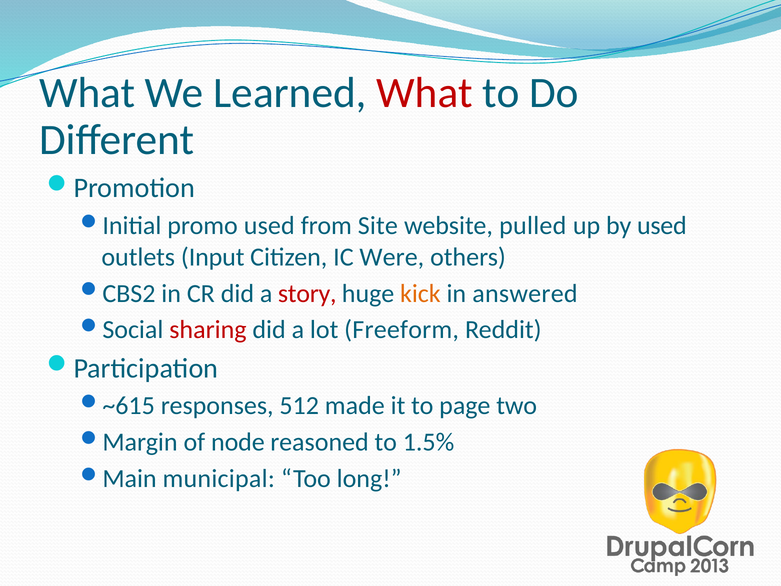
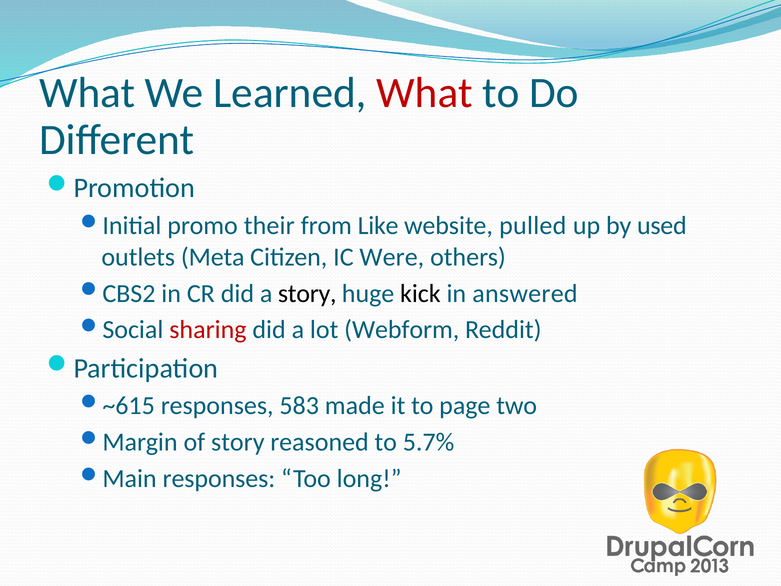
promo used: used -> their (269, 226)
Site: Site -> Like (378, 226)
Input: Input -> Meta (213, 257)
story colour: red -> black (307, 293)
kick colour: orange -> black (420, 293)
Freeform: Freeform -> Webform (402, 330)
512: 512 -> 583 (299, 406)
of node: node -> story (238, 442)
1.5%: 1.5% -> 5.7% (429, 442)
municipal: municipal -> responses (219, 478)
